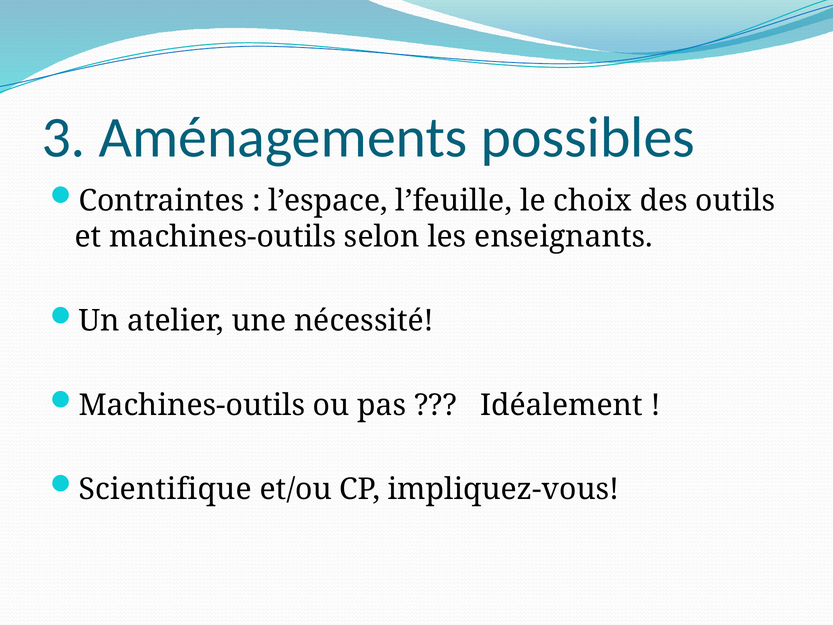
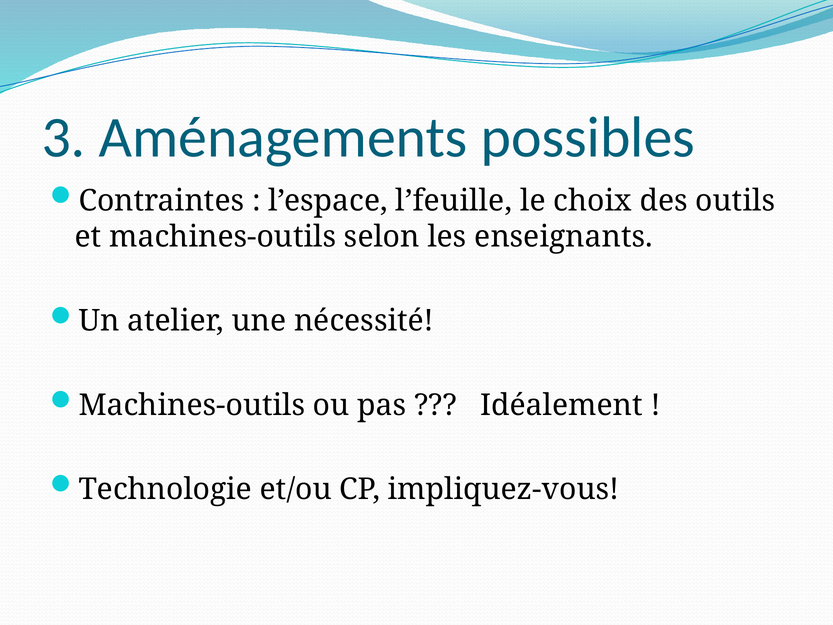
Scientifique: Scientifique -> Technologie (165, 489)
